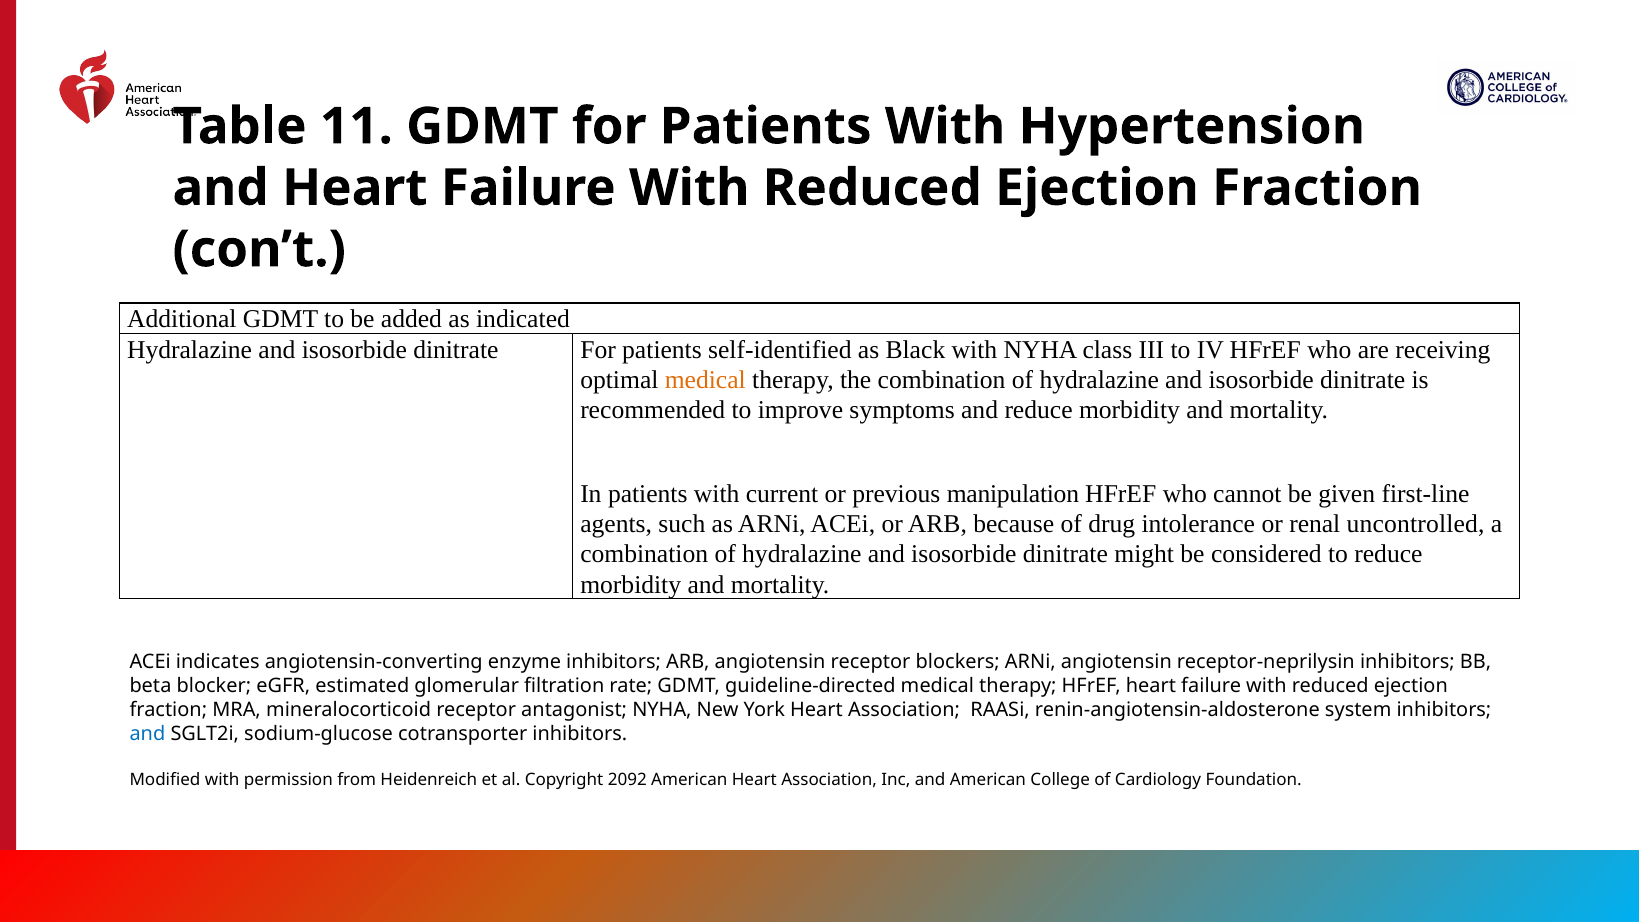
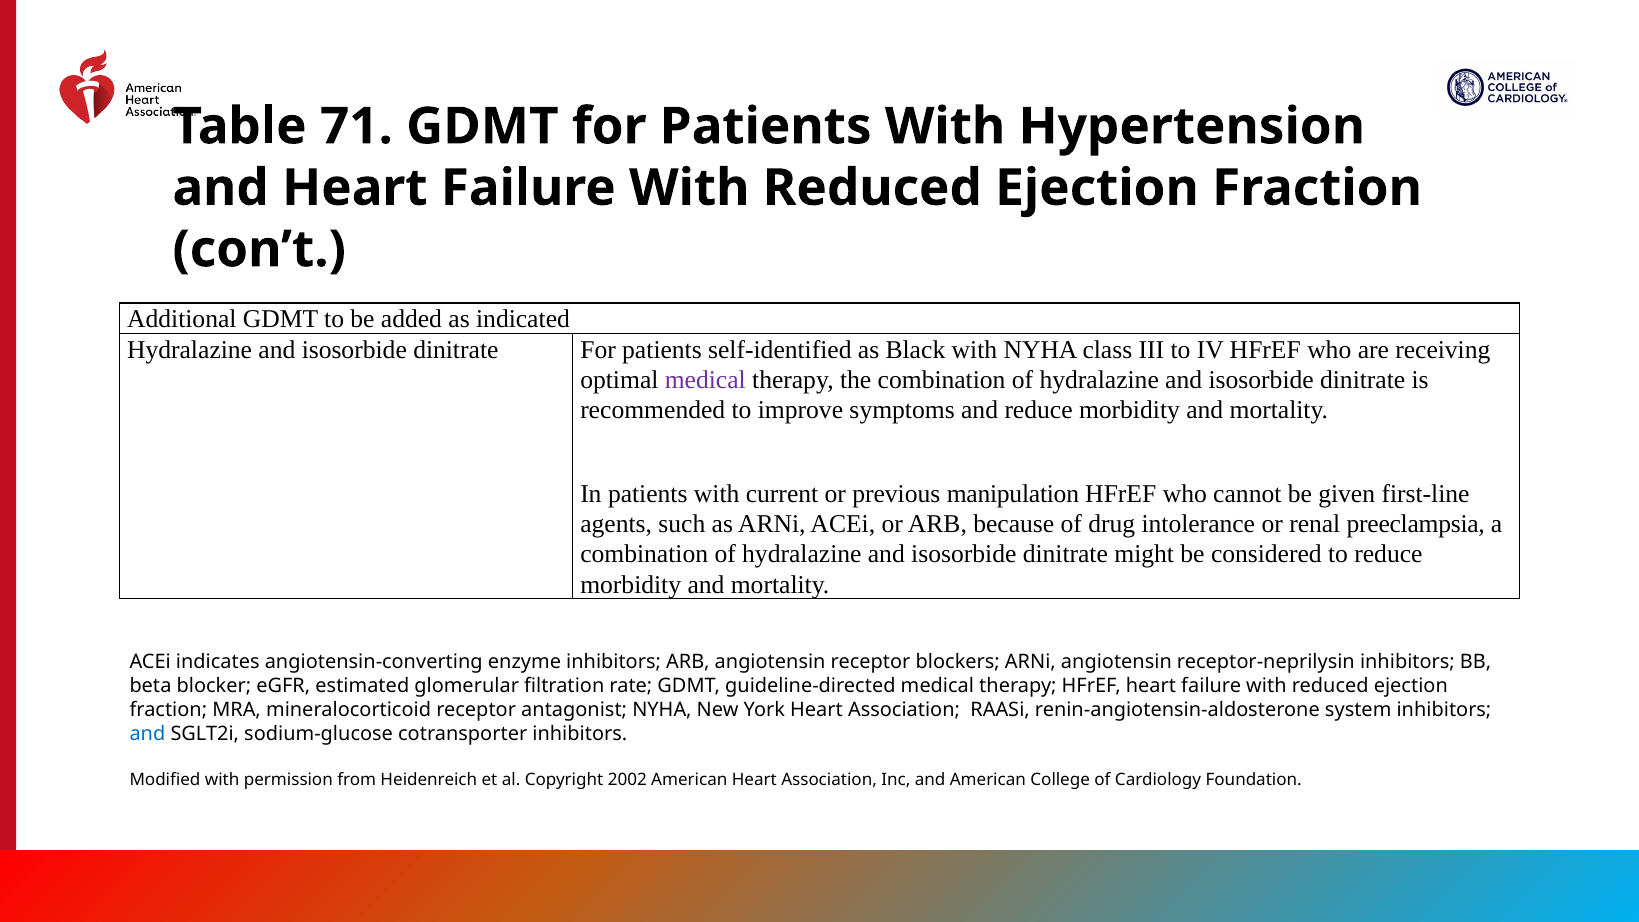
11: 11 -> 71 (356, 126)
medical colour: orange -> purple (705, 380)
uncontrolled: uncontrolled -> preeclampsia (1416, 524)
2092: 2092 -> 2002 (627, 780)
